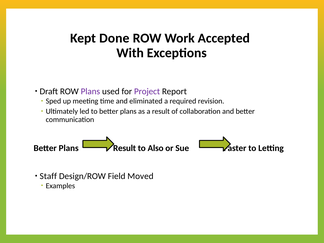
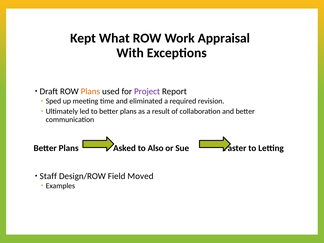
Done: Done -> What (114, 38)
Accepted: Accepted -> Appraisal (224, 38)
Plans colour: purple -> orange (90, 91)
Plans Result: Result -> Asked (125, 148)
